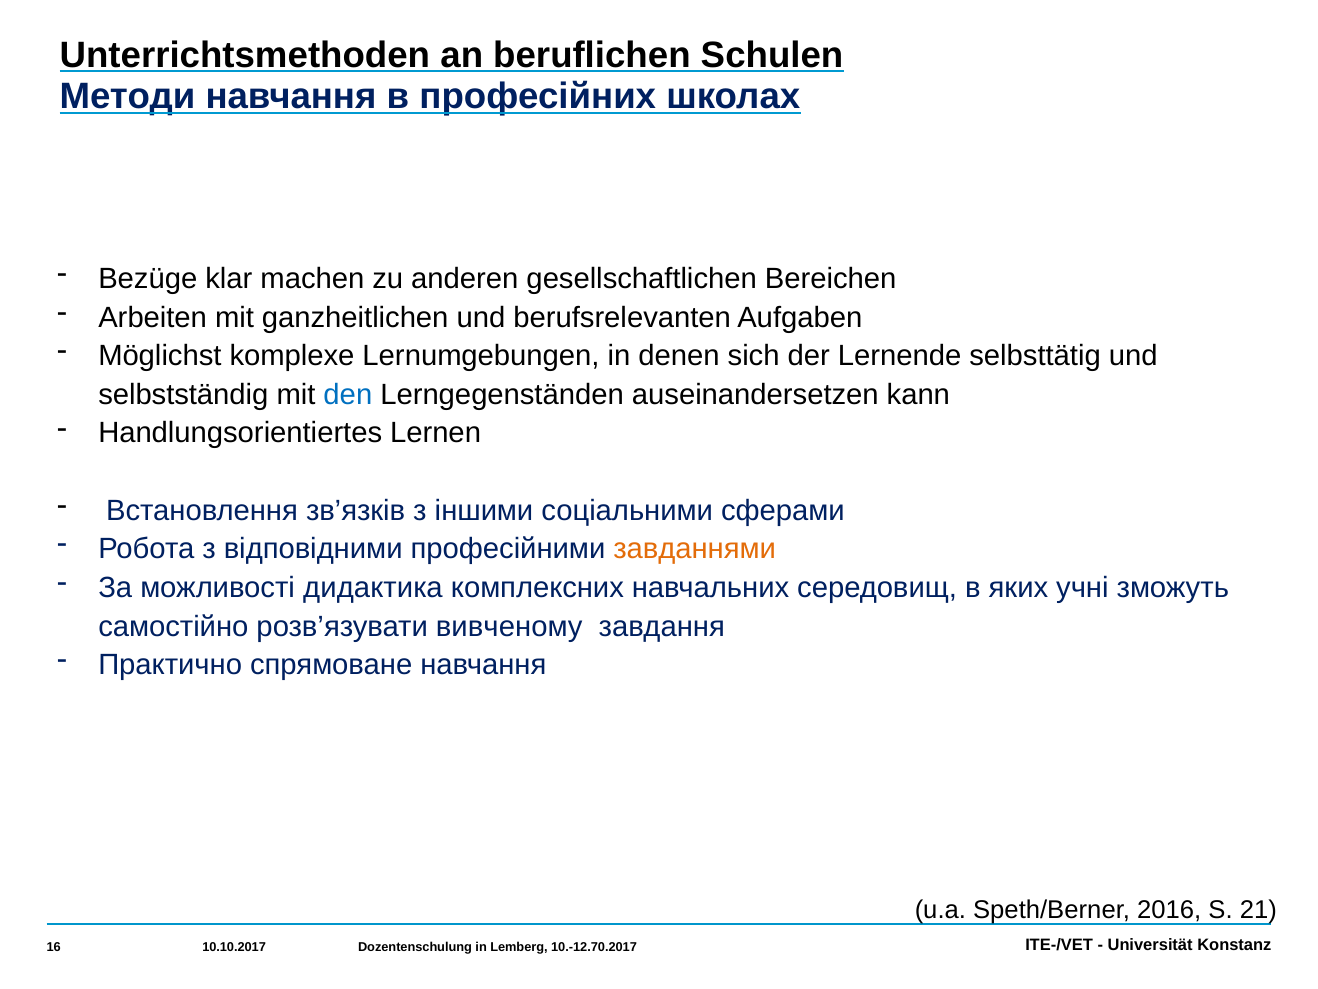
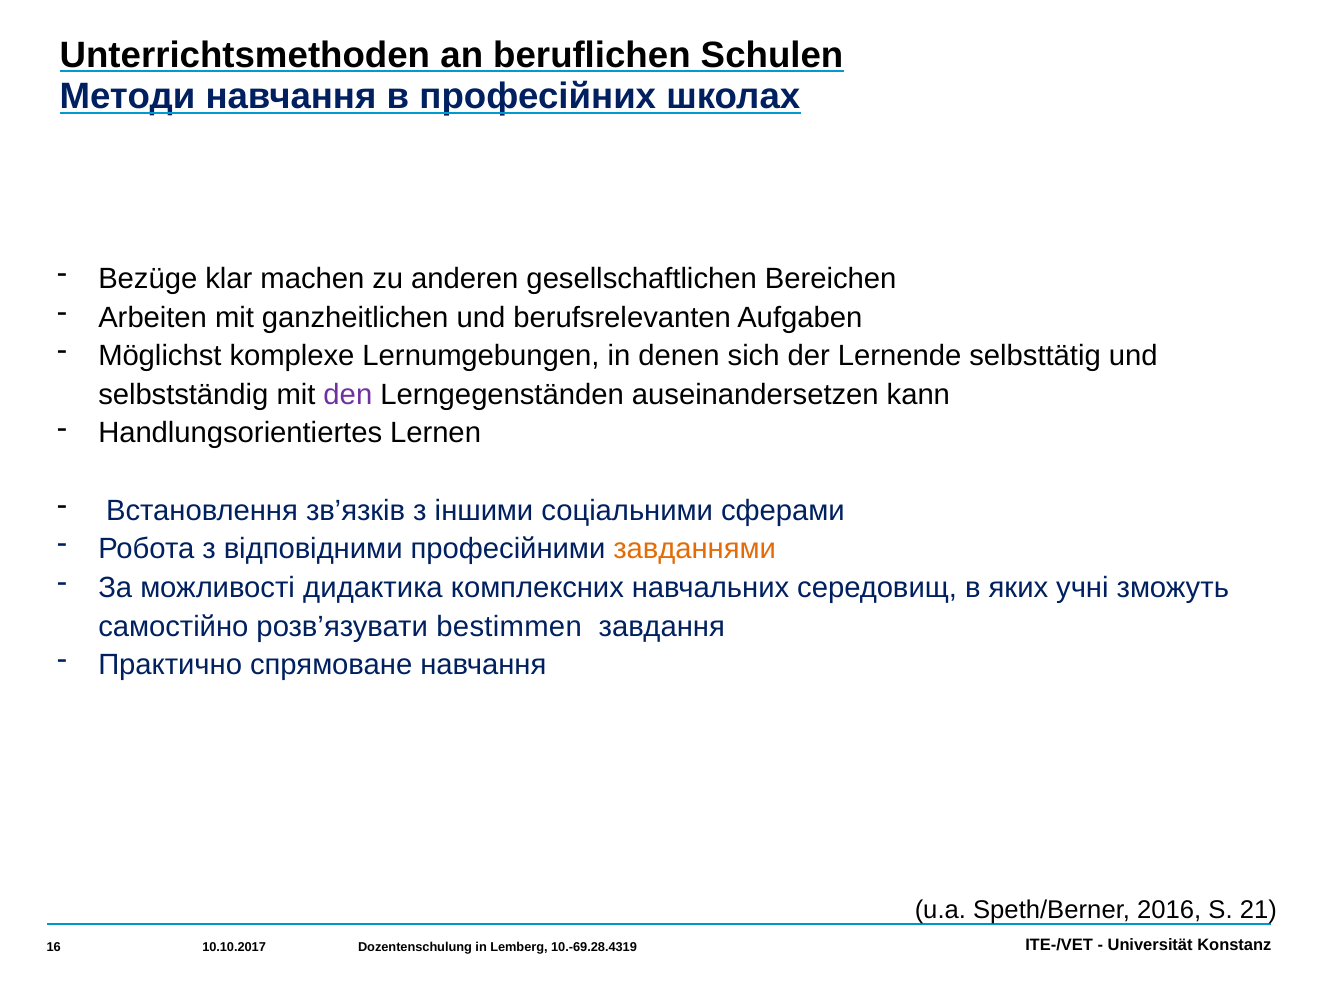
den colour: blue -> purple (348, 394)
вивченому: вивченому -> bestimmen (509, 626)
10.-12.70.2017: 10.-12.70.2017 -> 10.-69.28.4319 (594, 947)
